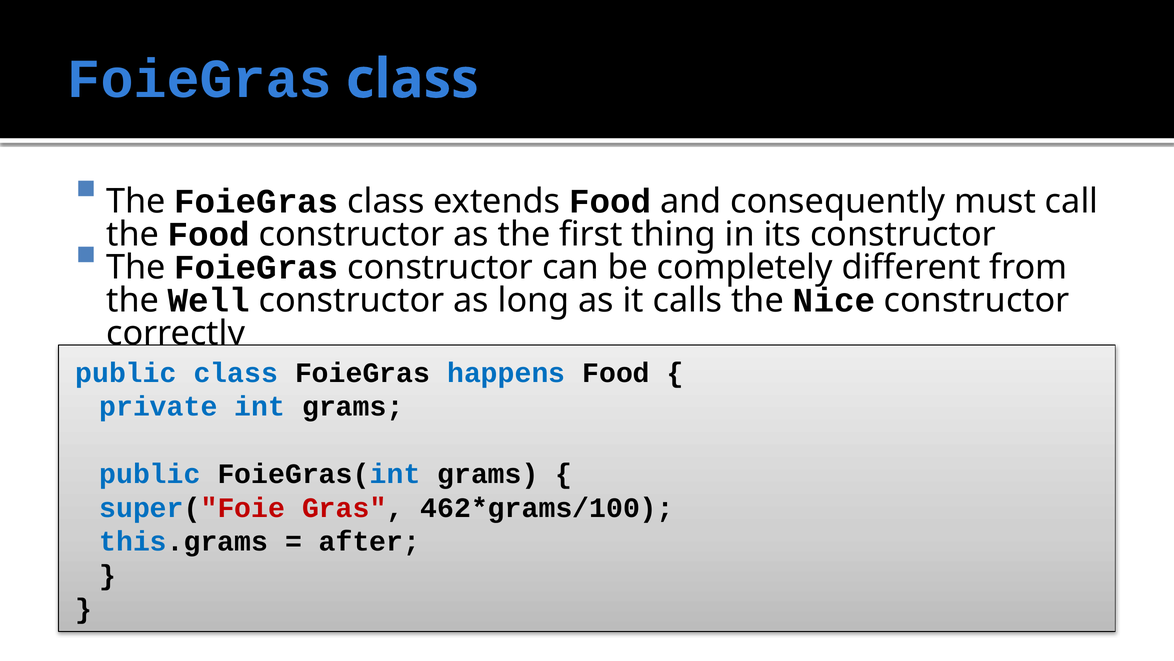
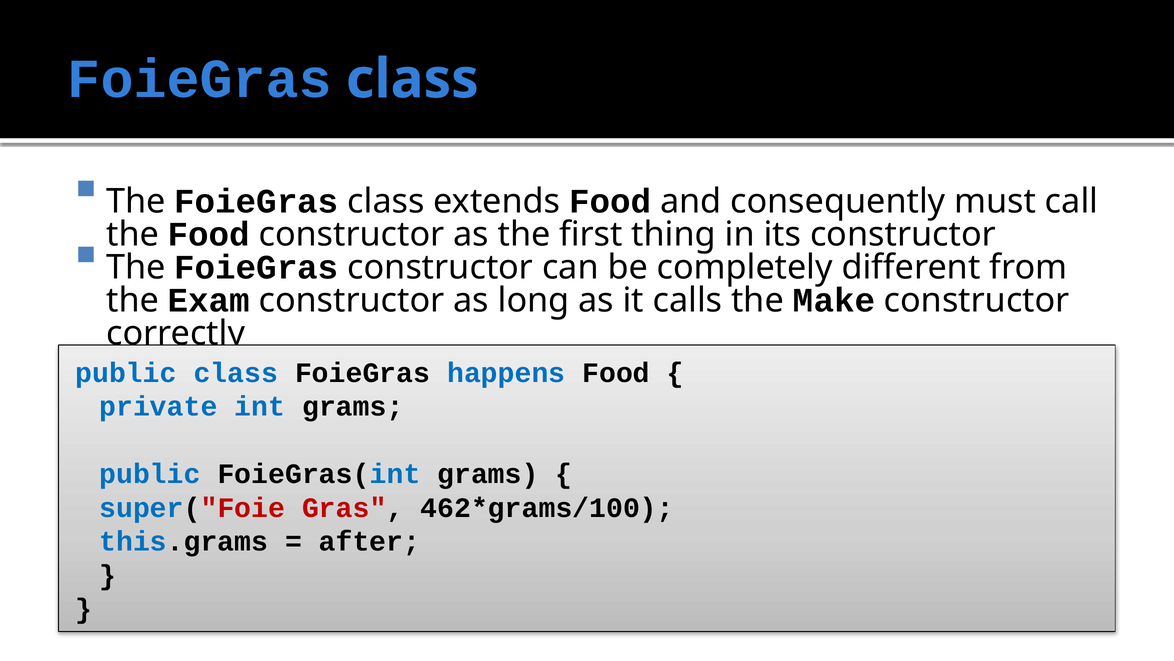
Well: Well -> Exam (209, 300)
Nice: Nice -> Make (834, 300)
